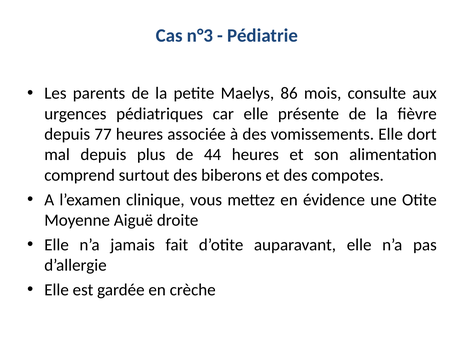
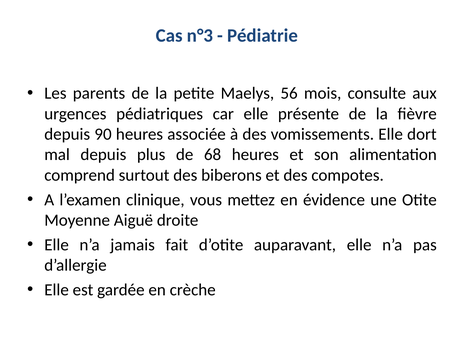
86: 86 -> 56 (289, 93)
77: 77 -> 90 (103, 134)
44: 44 -> 68 (213, 154)
